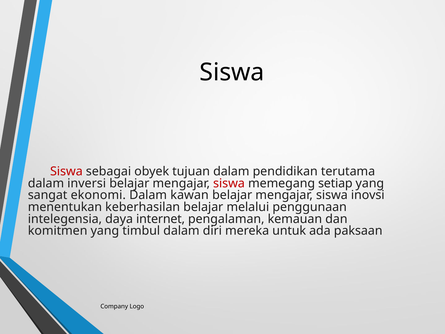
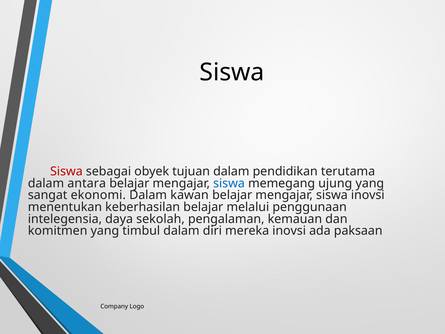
inversi: inversi -> antara (87, 183)
siswa colour: red -> blue (229, 183)
setiap: setiap -> ujung (335, 183)
internet: internet -> sekolah (160, 219)
mereka untuk: untuk -> inovsi (289, 231)
